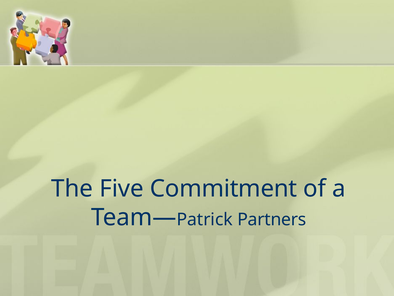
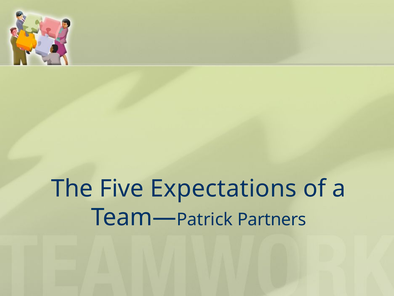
Commitment: Commitment -> Expectations (223, 188)
